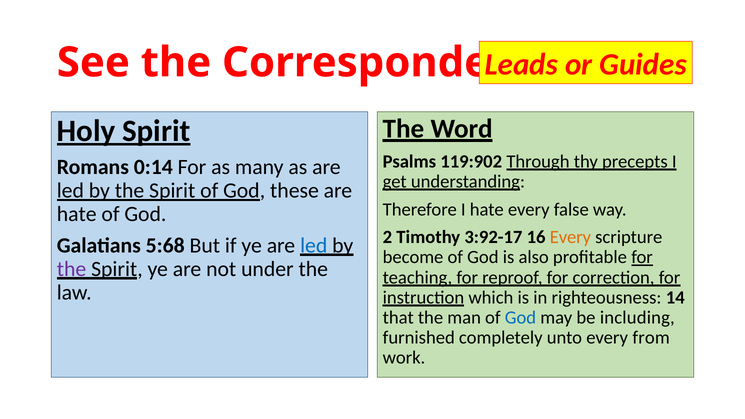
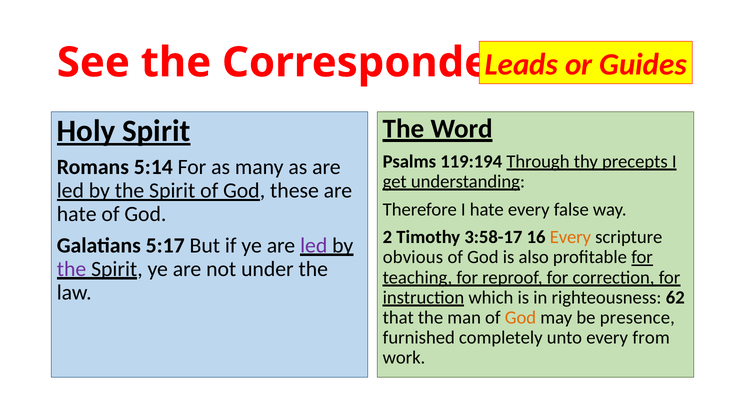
119:902: 119:902 -> 119:194 (471, 161)
0:14: 0:14 -> 5:14 (153, 167)
3:92-17: 3:92-17 -> 3:58-17 (493, 237)
5:68: 5:68 -> 5:17 (165, 245)
led colour: blue -> purple (314, 245)
become: become -> obvious (413, 257)
14: 14 -> 62 (675, 298)
God colour: blue -> orange (520, 318)
including: including -> presence (637, 318)
